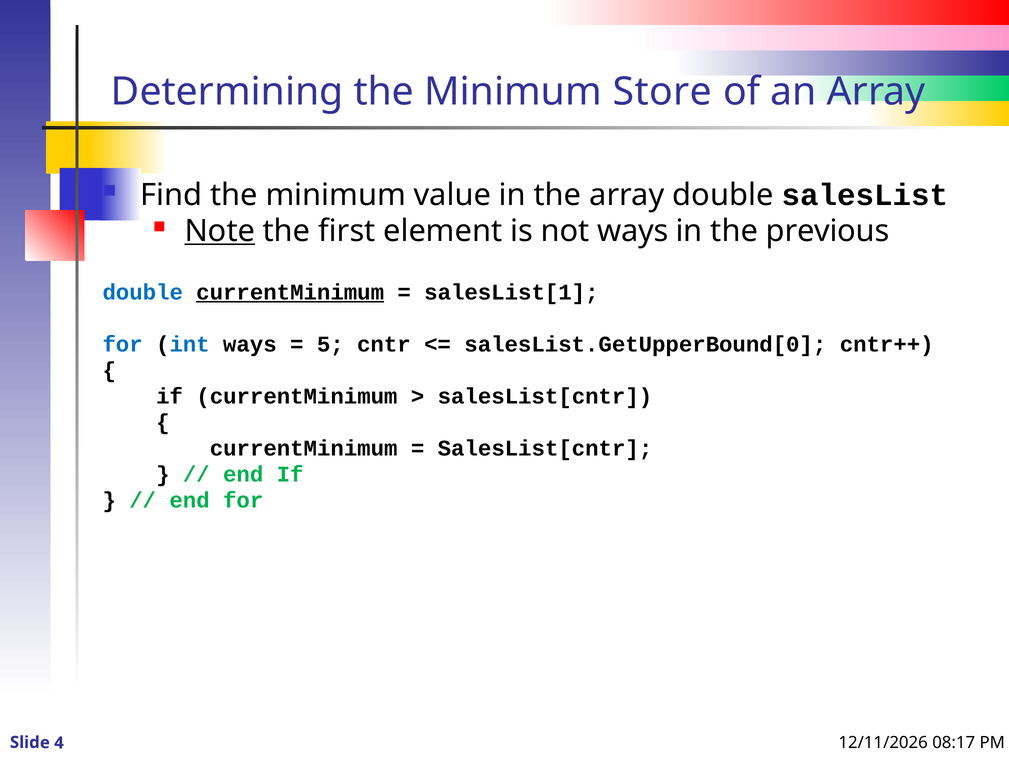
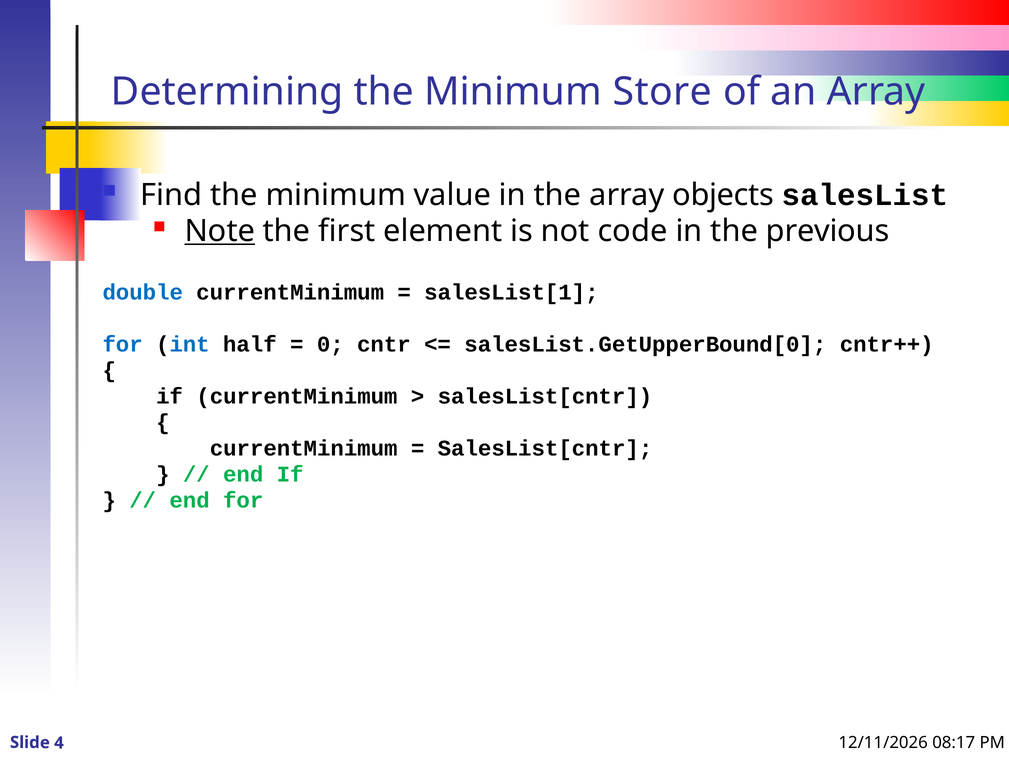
array double: double -> objects (723, 195)
not ways: ways -> code (633, 231)
currentMinimum underline: present -> none (290, 292)
int ways: ways -> half (250, 344)
5: 5 -> 0 (330, 344)
